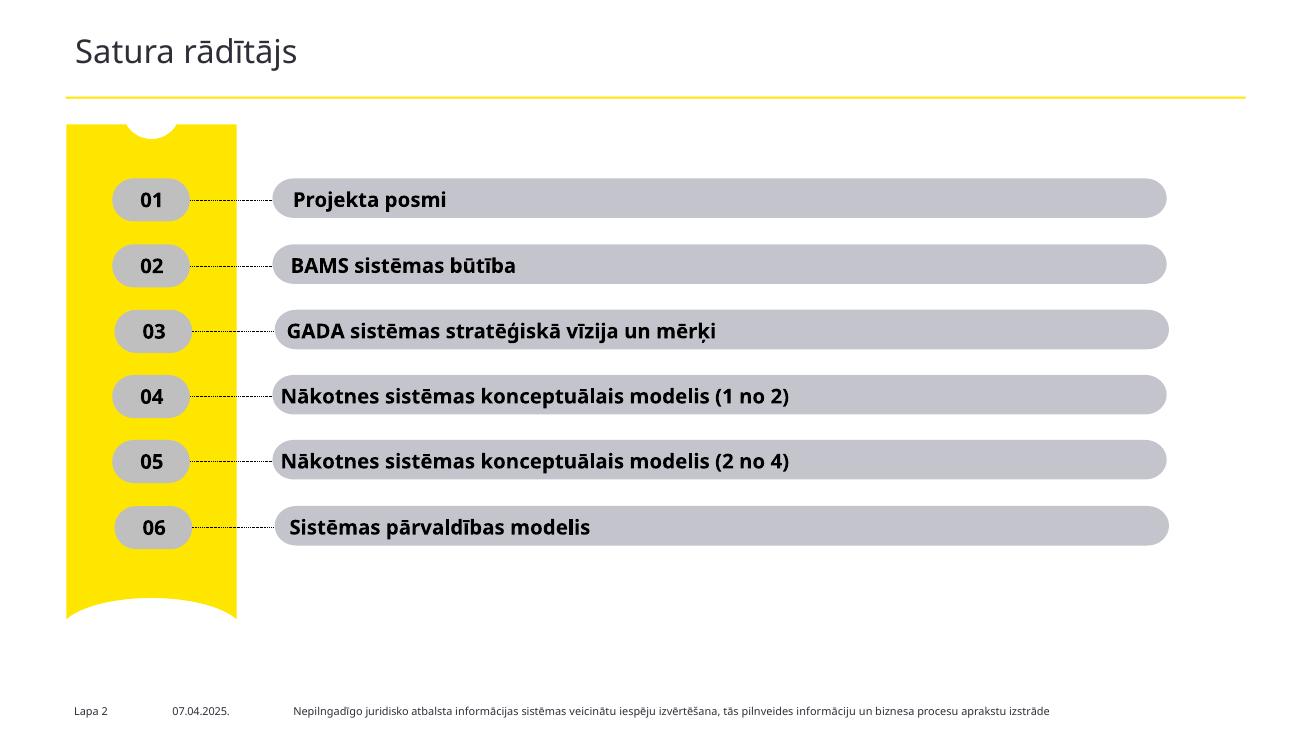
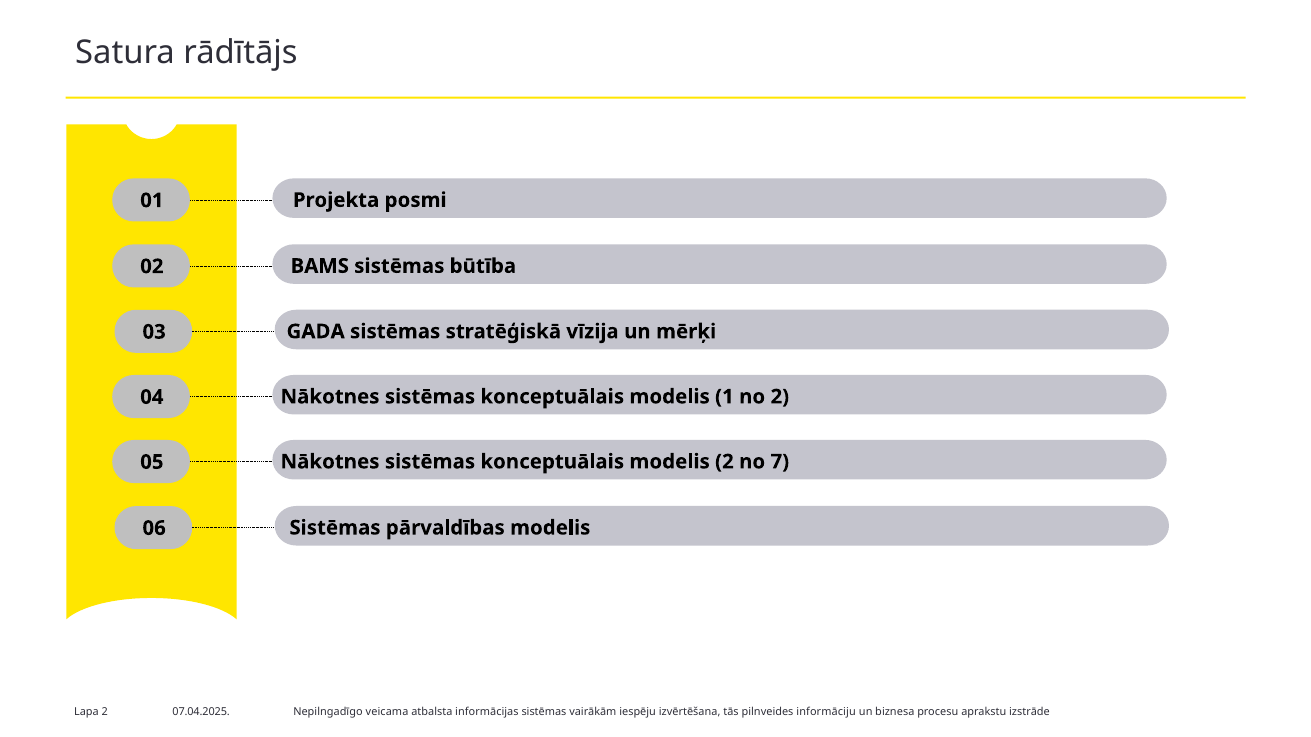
4: 4 -> 7 (780, 462)
juridisko: juridisko -> veicama (387, 712)
veicinātu: veicinātu -> vairākām (593, 712)
